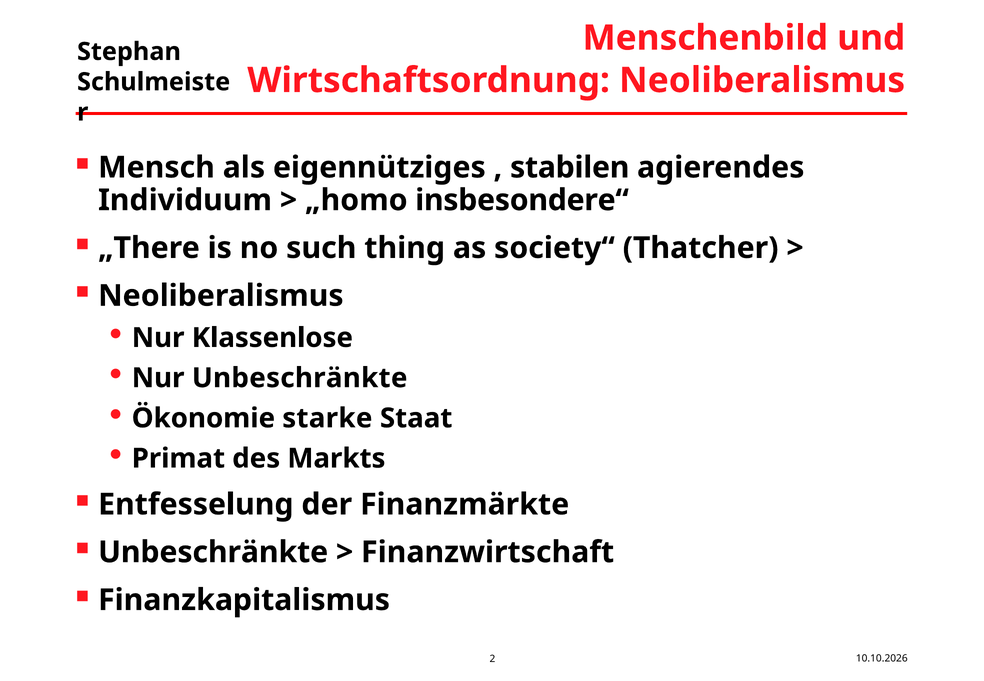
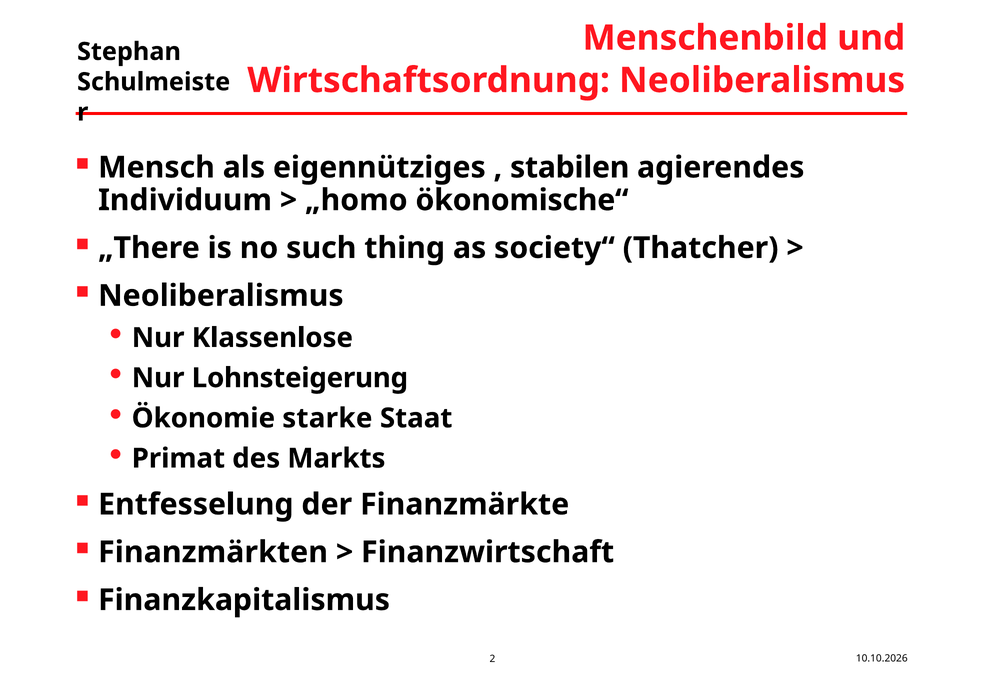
insbesondere“: insbesondere“ -> ökonomische“ (522, 200)
Nur Unbeschränkte: Unbeschränkte -> Lohnsteigerung (300, 378)
Unbeschränkte: Unbeschränkte -> Finanzmärkten (213, 552)
